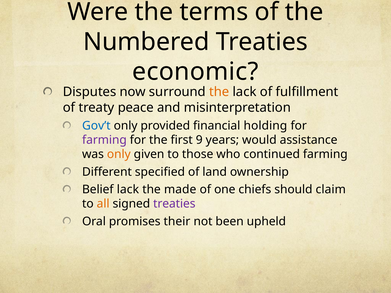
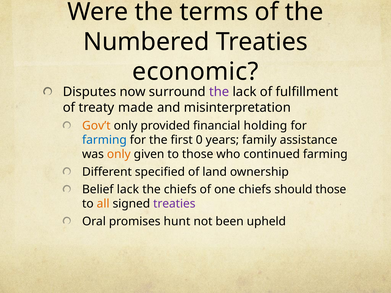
the colour: orange -> purple (219, 92)
peace: peace -> made (136, 108)
Gov’t colour: blue -> orange (96, 126)
farming colour: purple -> blue (104, 140)
9: 9 -> 0 (199, 140)
would: would -> family (259, 140)
the made: made -> chiefs (180, 190)
should claim: claim -> those (331, 190)
their: their -> hunt (177, 222)
